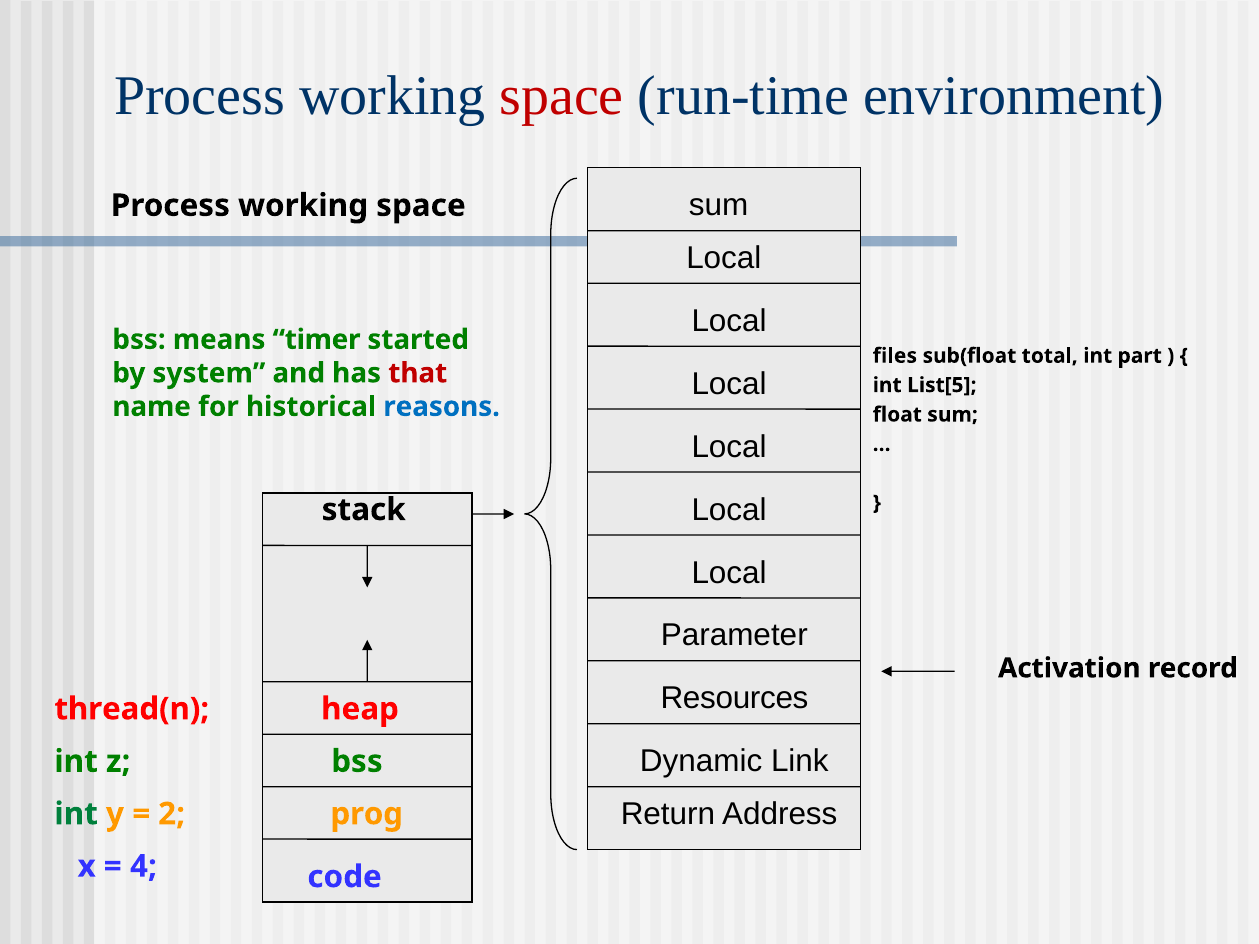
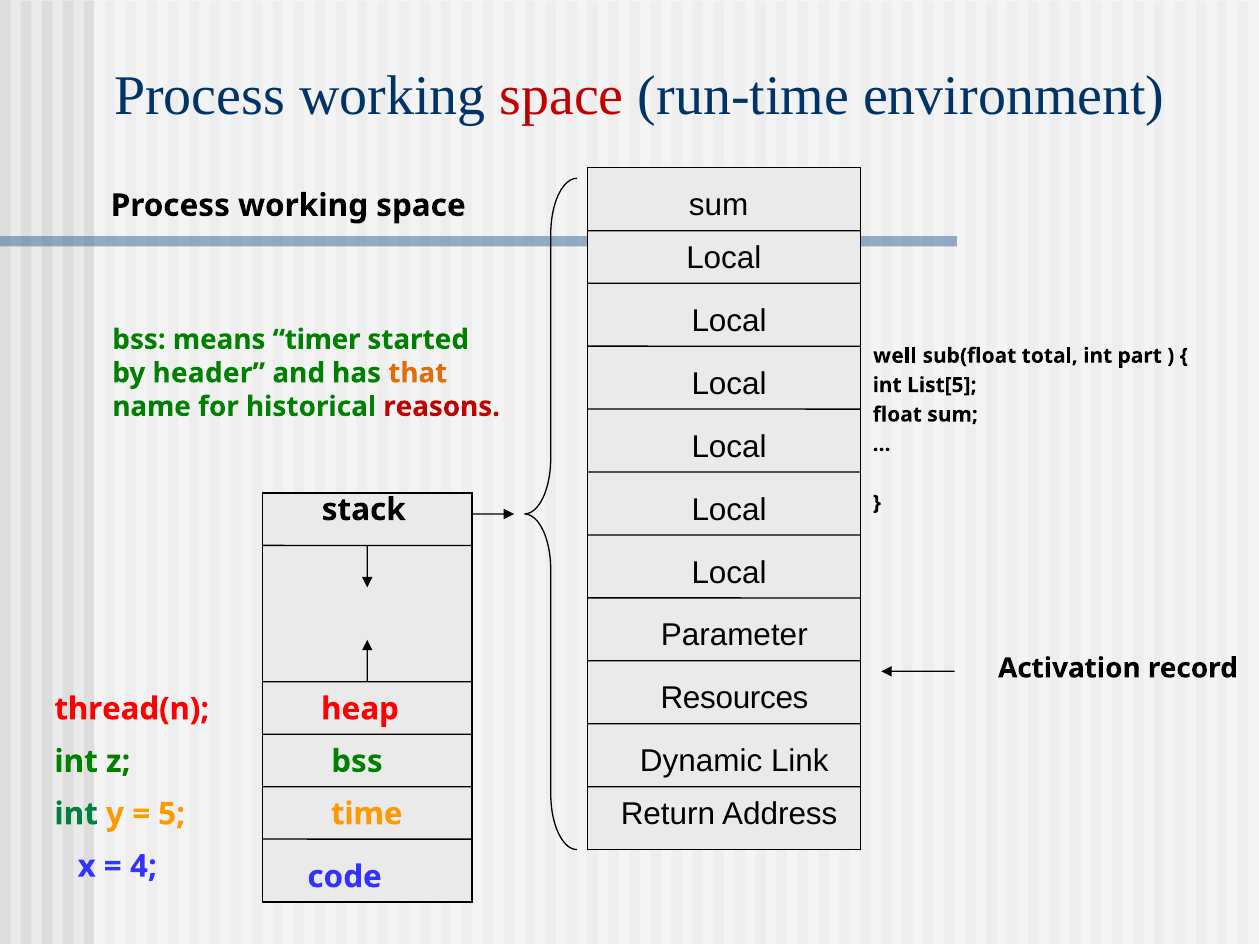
files: files -> well (895, 356)
system: system -> header (209, 373)
that colour: red -> orange (418, 373)
reasons colour: blue -> red (442, 407)
2: 2 -> 5 (172, 814)
prog: prog -> time (367, 814)
